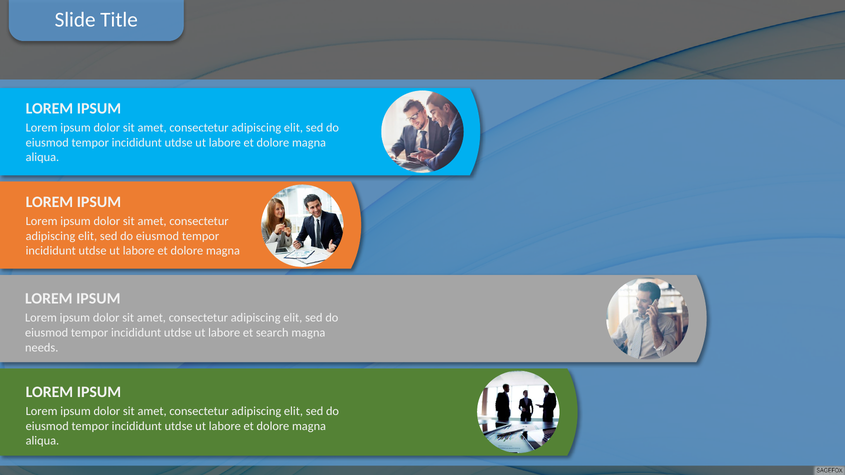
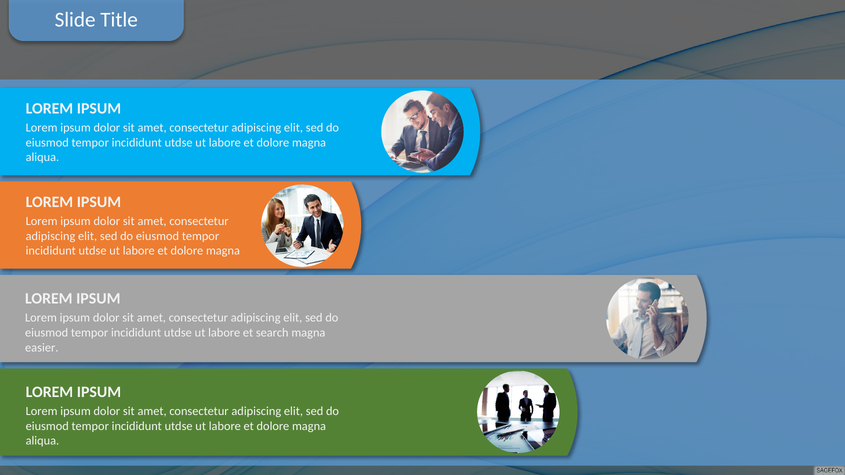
needs: needs -> easier (42, 348)
